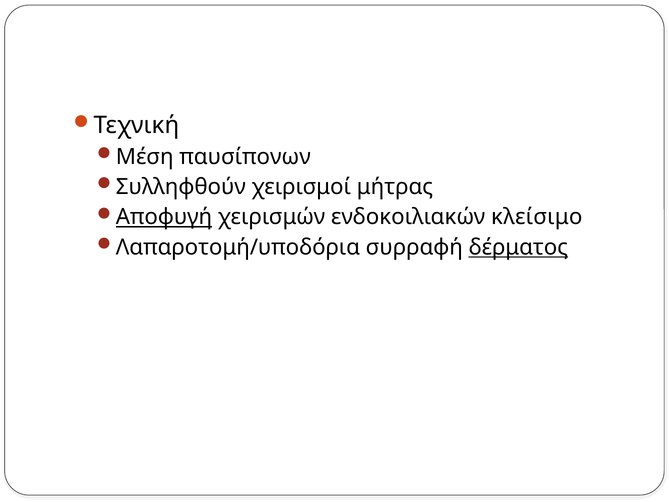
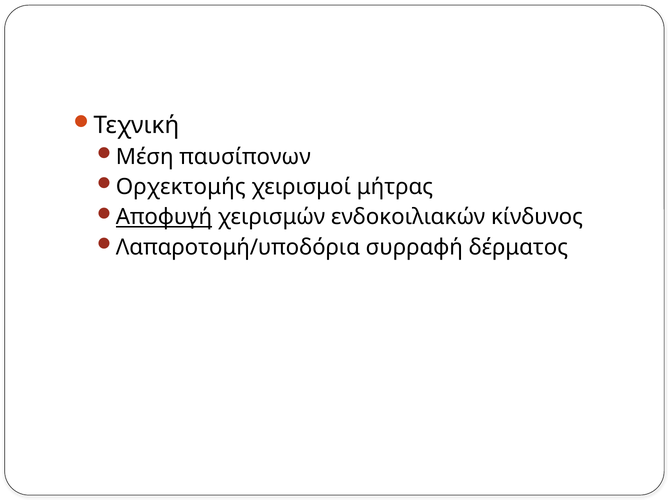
Συλληφθούν: Συλληφθούν -> Ορχεκτομής (181, 187)
κλείσιμο: κλείσιμο -> κίνδυνος (537, 217)
δέρματος underline: present -> none (518, 247)
